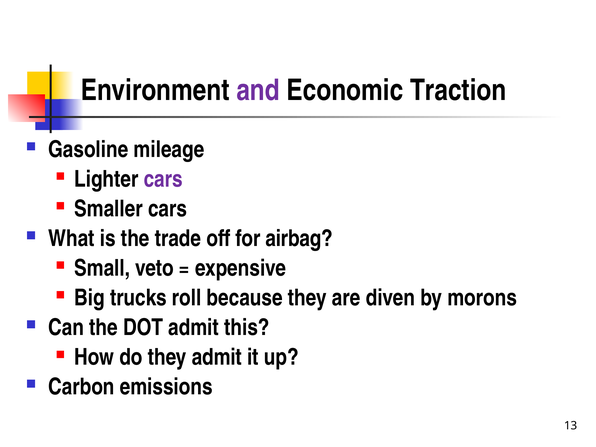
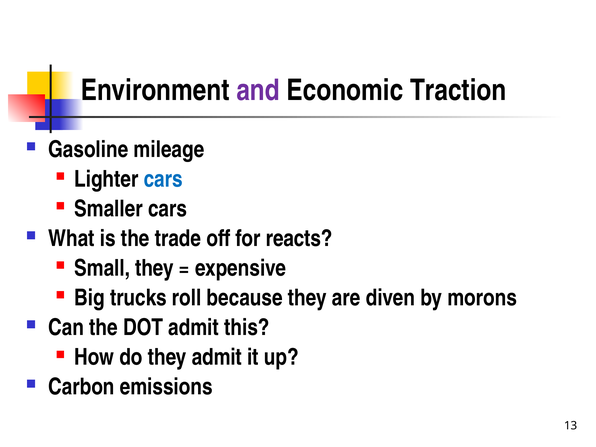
cars colour: purple -> blue (163, 179)
airbag: airbag -> reacts (299, 239)
Small veto: veto -> they (155, 268)
